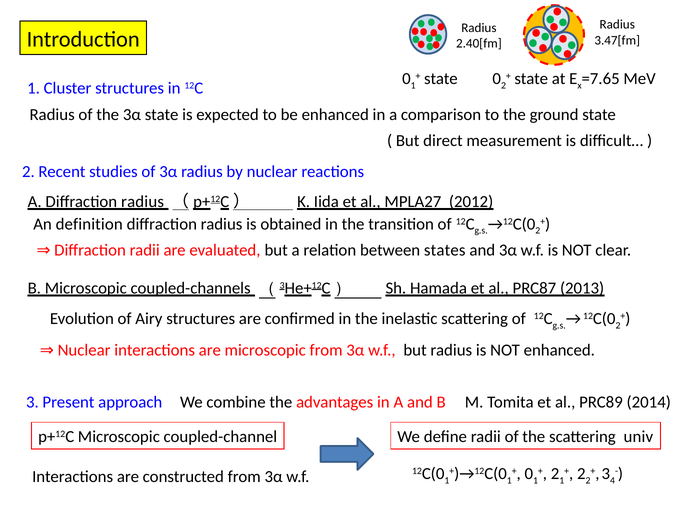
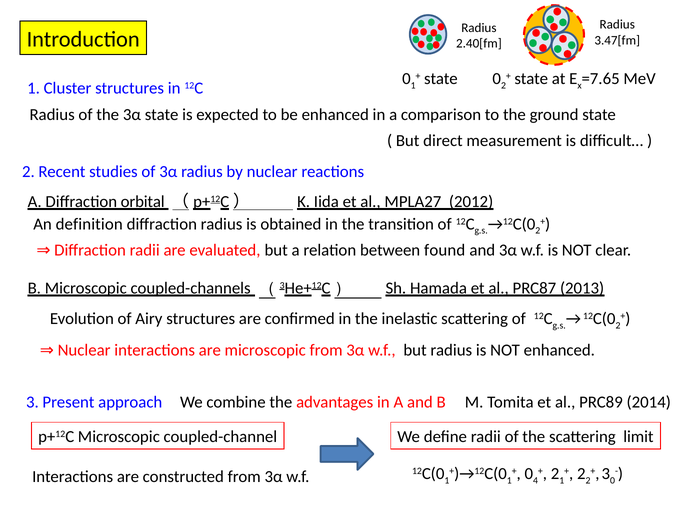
A Diffraction radius: radius -> orbital (143, 202)
states: states -> found (445, 250)
univ: univ -> limit (638, 437)
1: 1 -> 4 (536, 480)
3 4: 4 -> 0 (613, 480)
